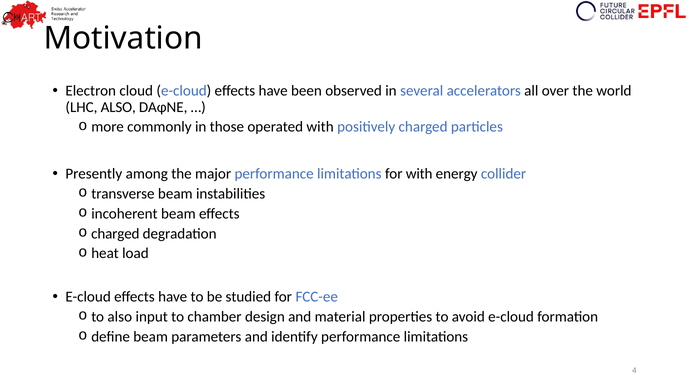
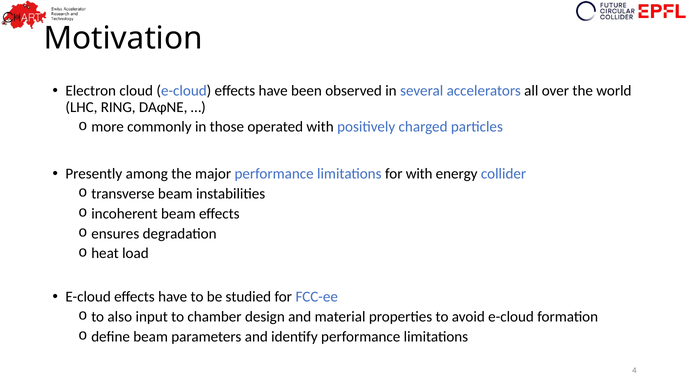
LHC ALSO: ALSO -> RING (118, 107)
charged: charged -> ensures (115, 233)
